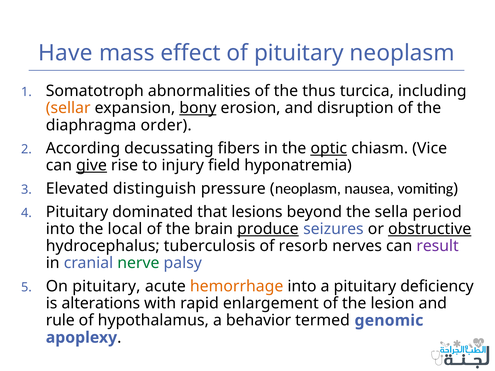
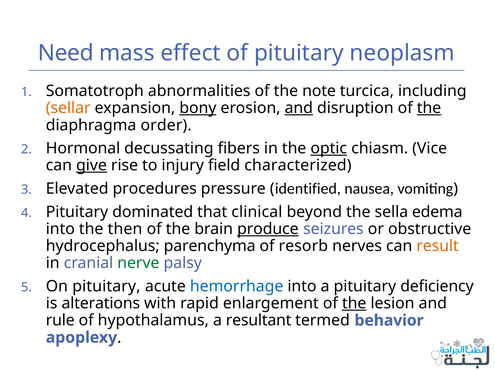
Have: Have -> Need (66, 53)
thus: thus -> note (319, 91)
and underline: none -> present (299, 108)
the underline: none -> present (429, 108)
According: According -> Hormonal (83, 148)
hyponatremia: hyponatremia -> characterized (298, 166)
distinguish: distinguish -> procedures (155, 189)
neoplasm: neoplasm -> identified (308, 189)
lesions: lesions -> clinical (257, 212)
period: period -> edema (437, 212)
local: local -> then (125, 229)
obstructive underline: present -> none (430, 229)
tuberculosis: tuberculosis -> parenchyma (210, 246)
result colour: purple -> orange (438, 246)
hemorrhage colour: orange -> blue (237, 287)
the underline: none -> present (354, 304)
behavior: behavior -> resultant (259, 321)
genomic: genomic -> behavior (389, 321)
